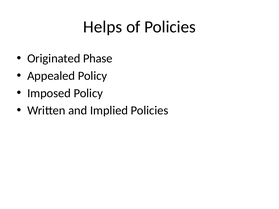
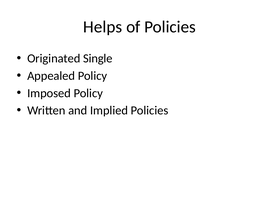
Phase: Phase -> Single (98, 59)
